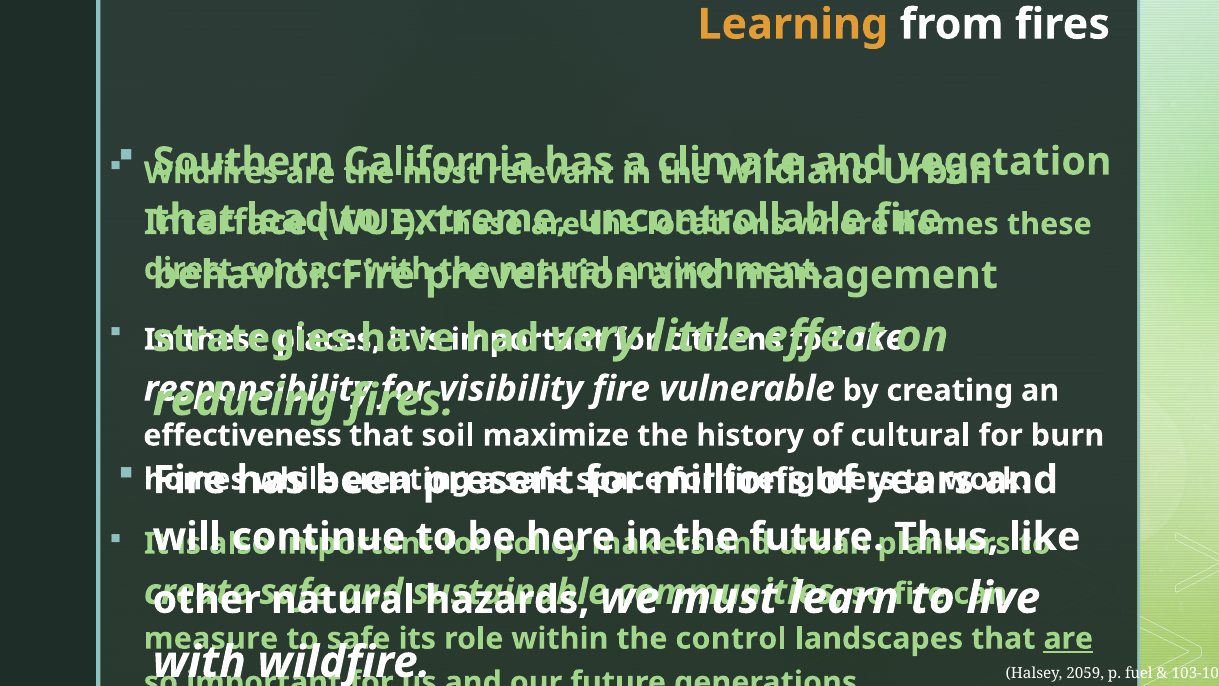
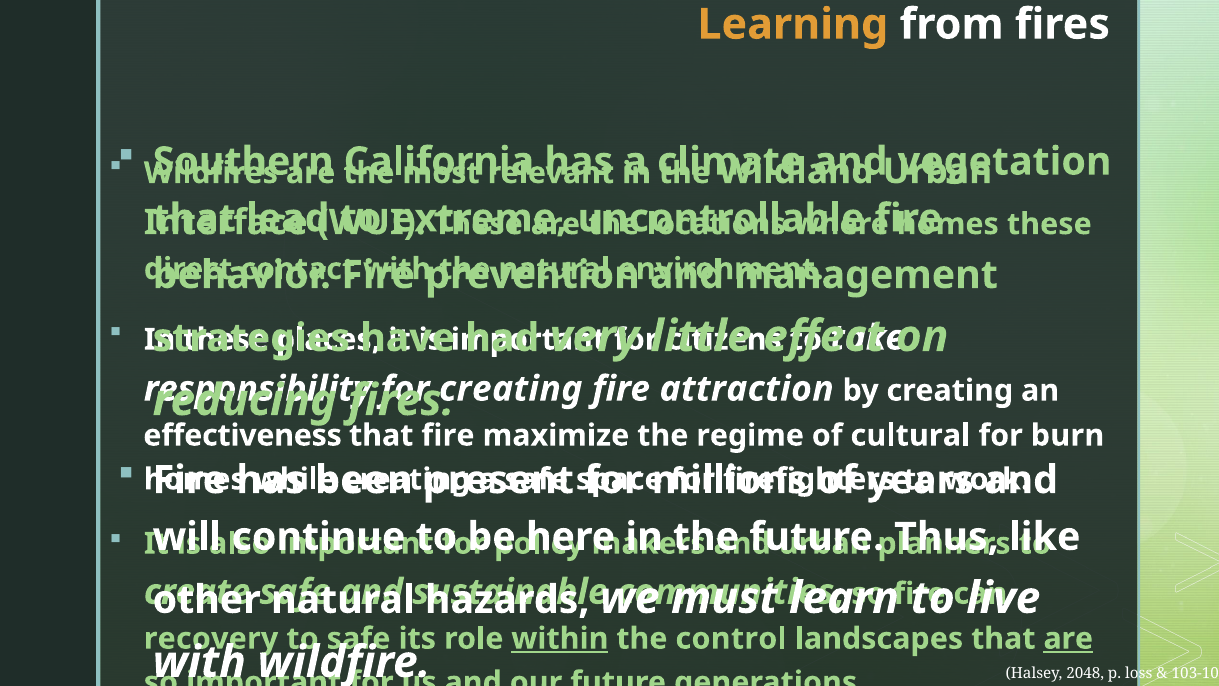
visibility: visibility -> creating (511, 389)
vulnerable: vulnerable -> attraction (747, 389)
that soil: soil -> fire (448, 435)
history: history -> regime (750, 435)
measure: measure -> recovery (211, 638)
within underline: none -> present (560, 638)
2059: 2059 -> 2048 (1085, 673)
fuel: fuel -> loss (1139, 673)
